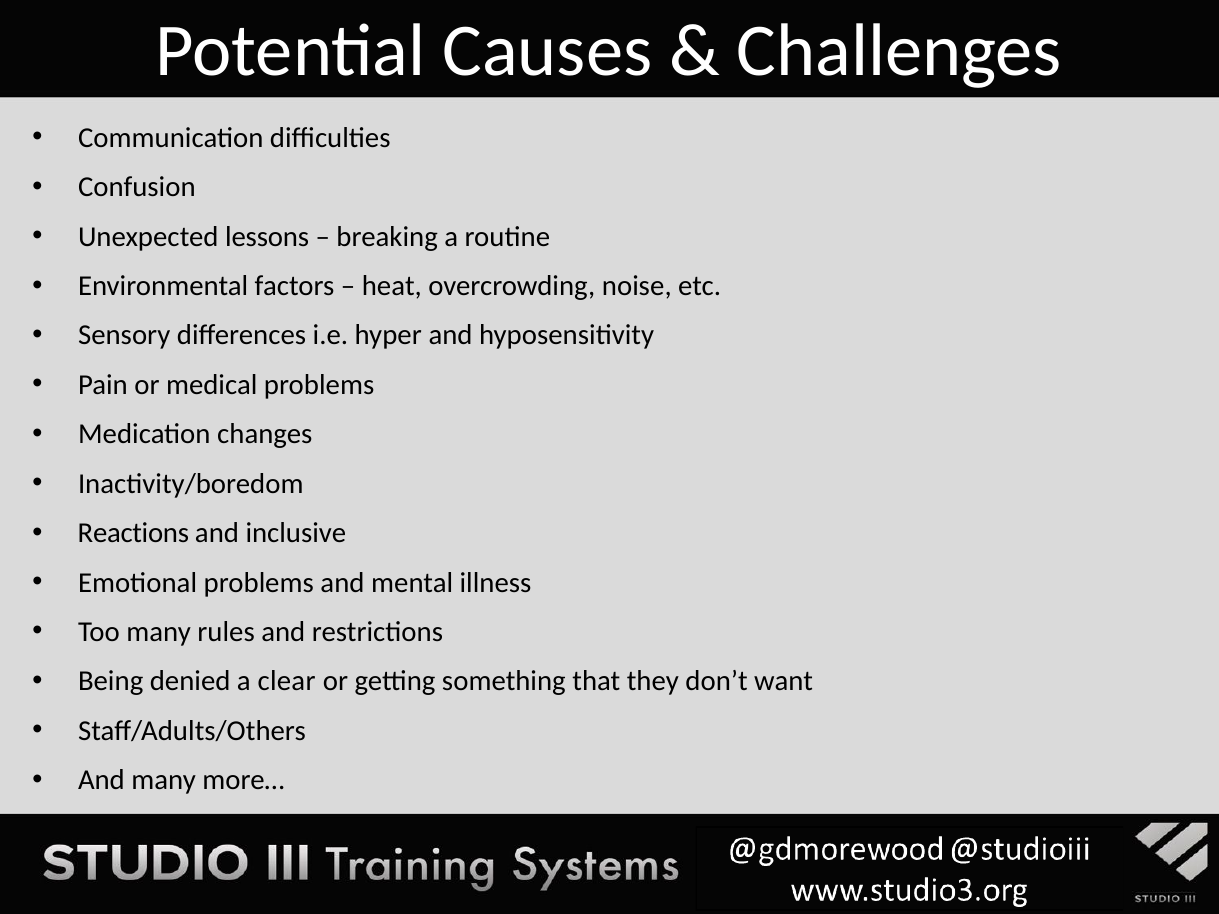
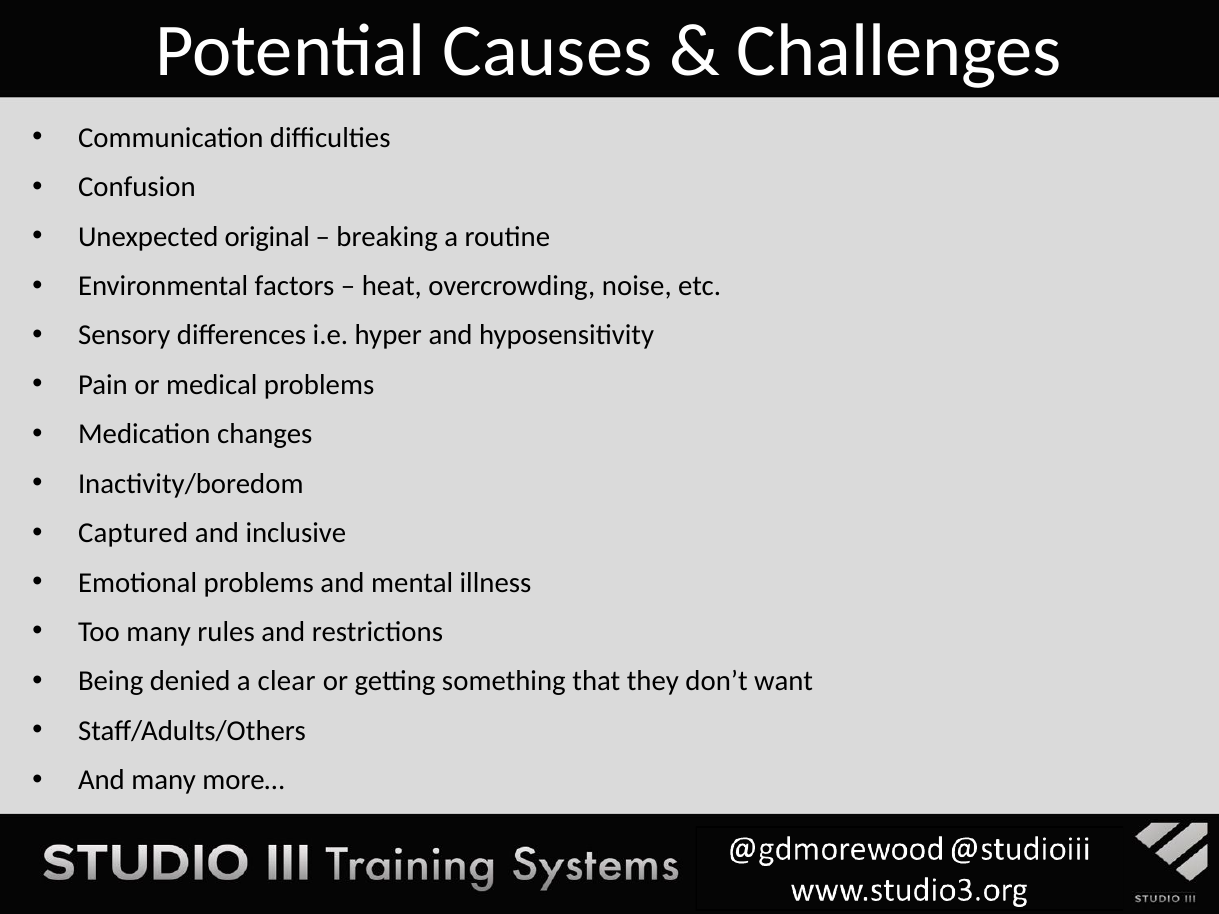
lessons: lessons -> original (267, 237)
Reactions: Reactions -> Captured (133, 533)
